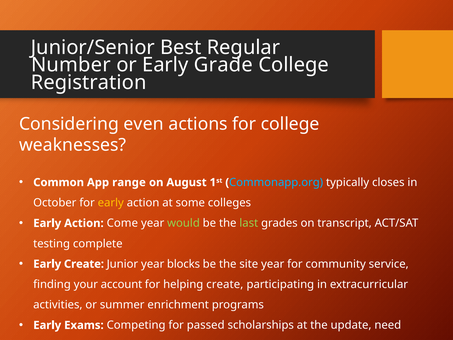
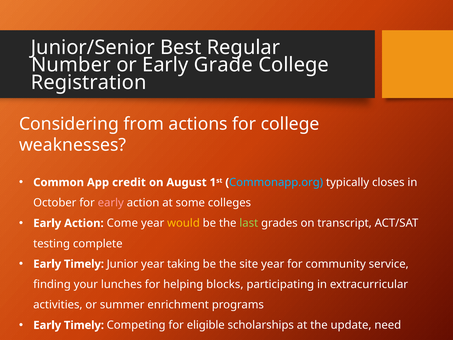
even: even -> from (144, 124)
range: range -> credit (129, 182)
early colour: yellow -> pink (111, 203)
would colour: light green -> yellow (183, 223)
Create: Create -> Timely (84, 264)
blocks: blocks -> taking (184, 264)
account: account -> lunches (121, 284)
helping create: create -> blocks (225, 284)
Exams: Exams -> Timely (84, 325)
passed: passed -> eligible (206, 325)
